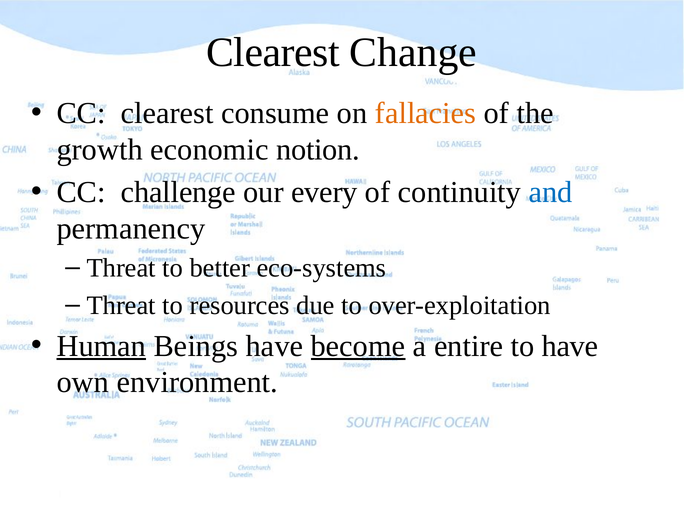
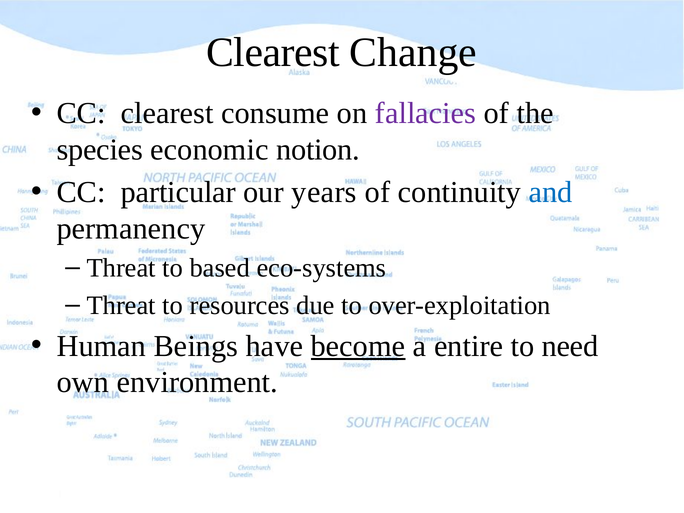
fallacies colour: orange -> purple (426, 113)
growth: growth -> species (100, 150)
challenge: challenge -> particular (178, 192)
every: every -> years (324, 192)
better: better -> based (220, 268)
Human underline: present -> none (101, 346)
to have: have -> need (570, 346)
